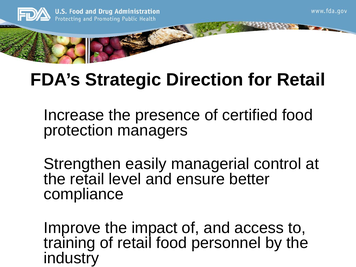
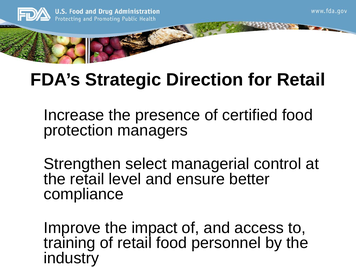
easily: easily -> select (146, 164)
